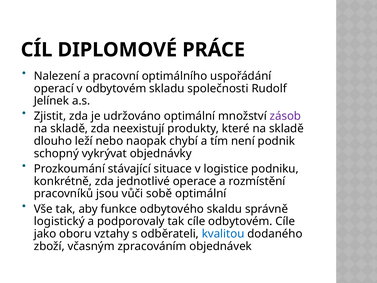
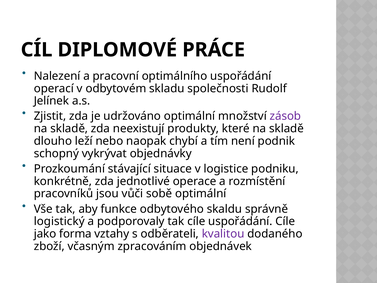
cíle odbytovém: odbytovém -> uspořádání (240, 221)
oboru: oboru -> forma (75, 234)
kvalitou colour: blue -> purple (223, 234)
